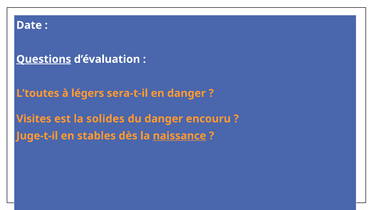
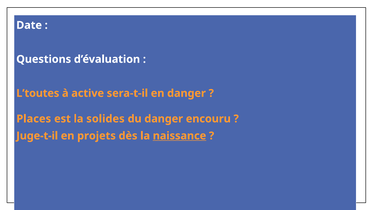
Questions underline: present -> none (44, 59)
légers: légers -> active (88, 93)
Visites: Visites -> Places (34, 119)
stables: stables -> projets (96, 136)
